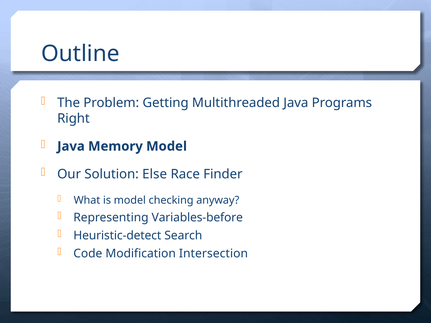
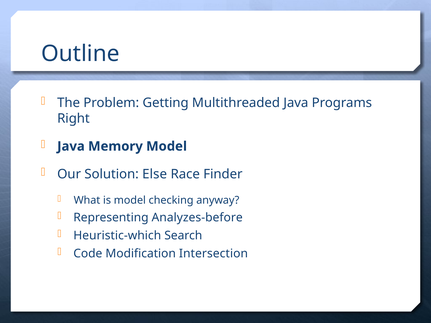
Variables-before: Variables-before -> Analyzes-before (197, 218)
Heuristic-detect: Heuristic-detect -> Heuristic-which (117, 236)
